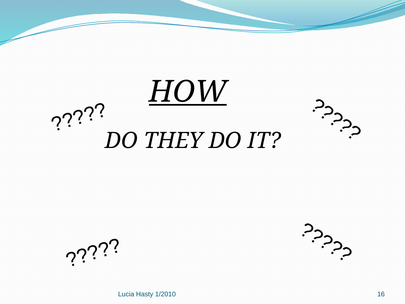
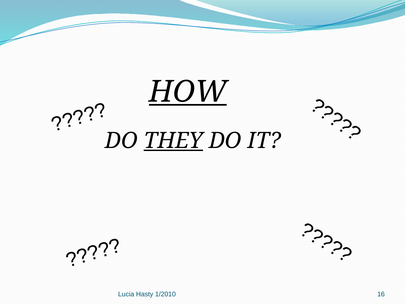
THEY underline: none -> present (173, 140)
